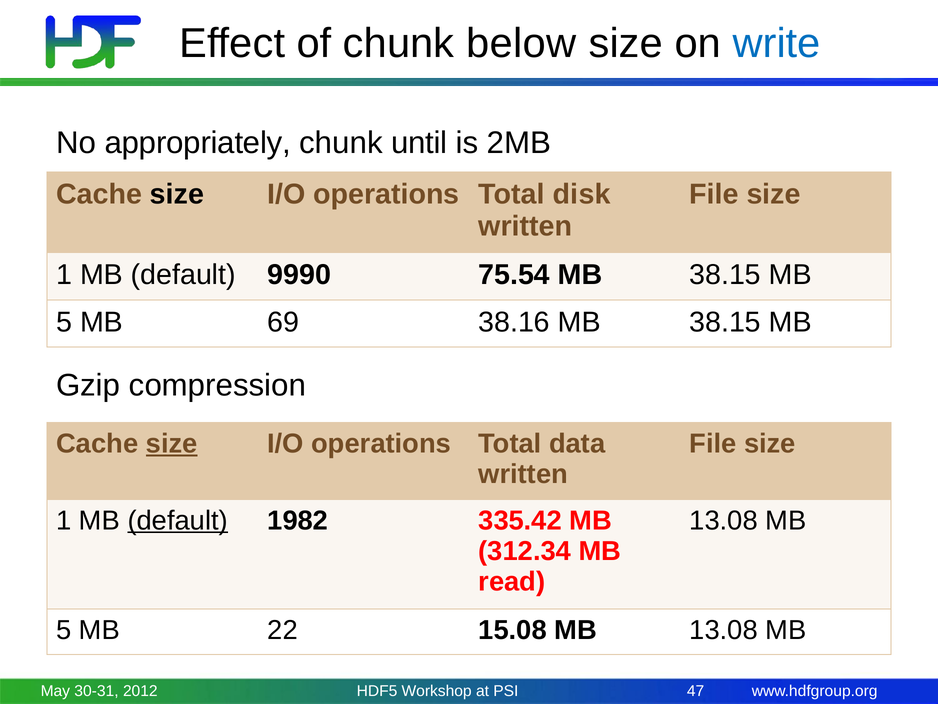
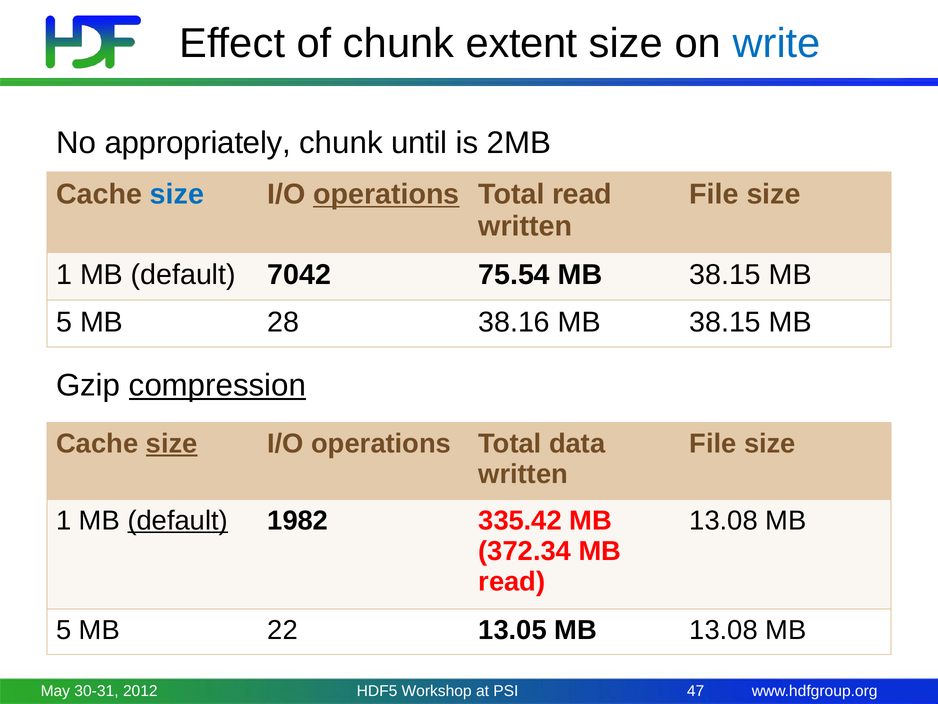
below: below -> extent (522, 44)
size colour: black -> blue (177, 194)
operations underline: none -> present (386, 194)
Total disk: disk -> read (582, 194)
9990: 9990 -> 7042 (299, 275)
69: 69 -> 28 (283, 322)
compression underline: none -> present (218, 385)
312.34: 312.34 -> 372.34 (525, 551)
15.08: 15.08 -> 13.05 (513, 630)
